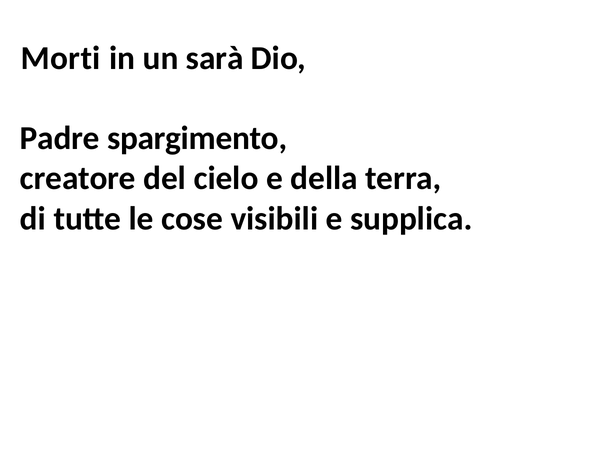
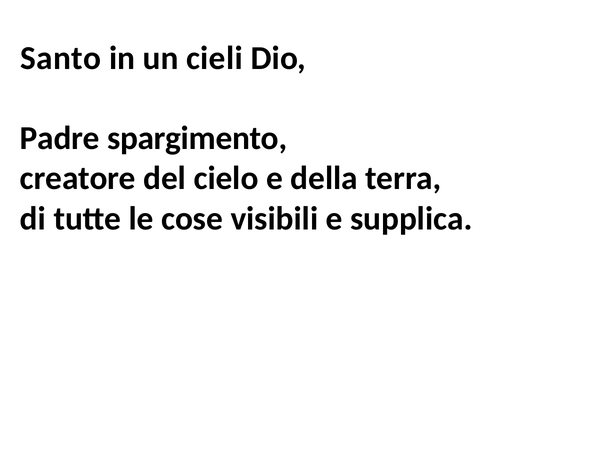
Morti: Morti -> Santo (61, 58)
sarà: sarà -> cieli (214, 58)
